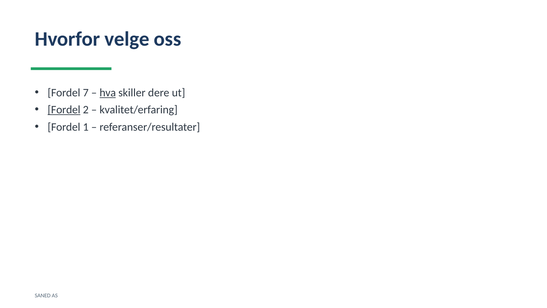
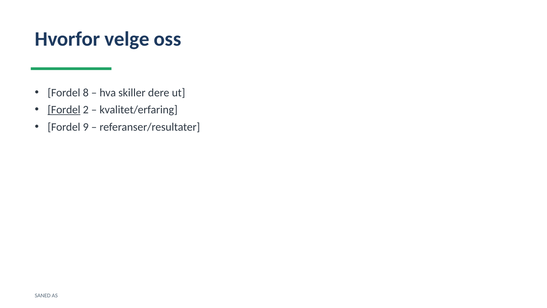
7: 7 -> 8 (86, 93)
hva underline: present -> none (108, 93)
1: 1 -> 9 (86, 127)
